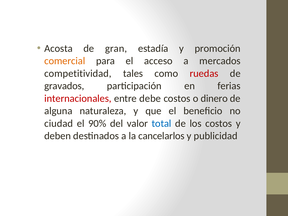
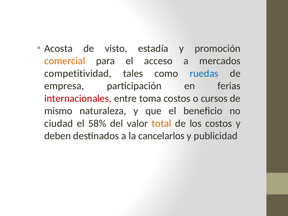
gran: gran -> visto (116, 48)
ruedas colour: red -> blue (204, 73)
gravados: gravados -> empresa (64, 86)
debe: debe -> toma (150, 98)
dinero: dinero -> cursos (214, 98)
alguna: alguna -> mismo (58, 111)
90%: 90% -> 58% (97, 123)
total colour: blue -> orange (162, 123)
